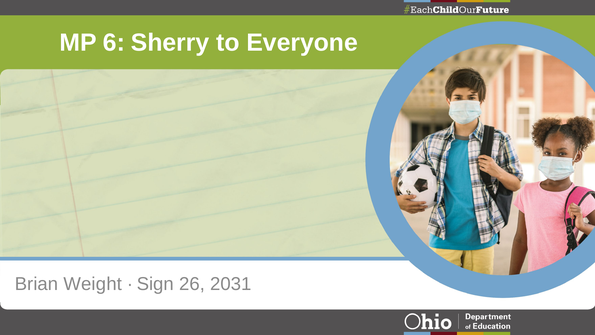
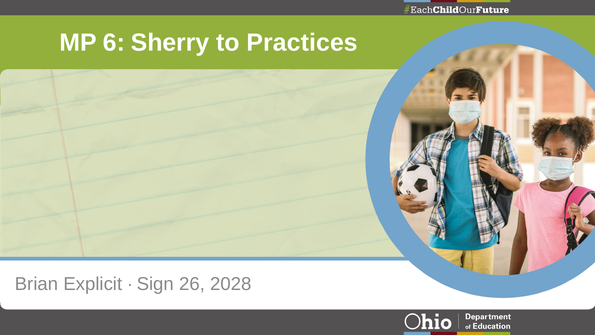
Everyone: Everyone -> Practices (302, 43)
Weight: Weight -> Explicit (93, 284)
2031: 2031 -> 2028 (231, 284)
